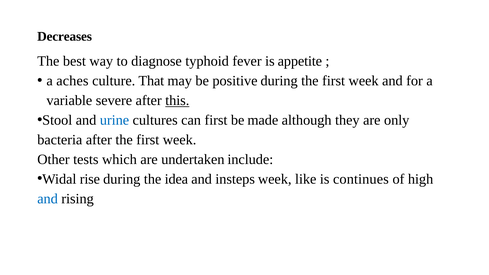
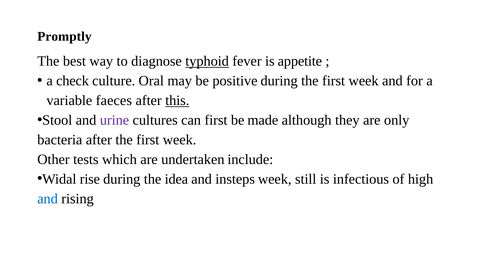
Decreases: Decreases -> Promptly (64, 37)
typhoid underline: none -> present (207, 61)
aches: aches -> check (73, 81)
That: That -> Oral (151, 81)
severe: severe -> faeces (114, 100)
urine colour: blue -> purple (114, 120)
like: like -> still (306, 179)
continues: continues -> infectious (361, 179)
